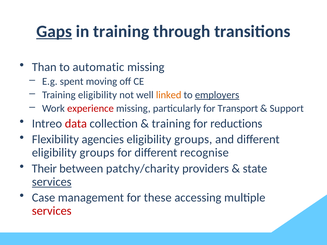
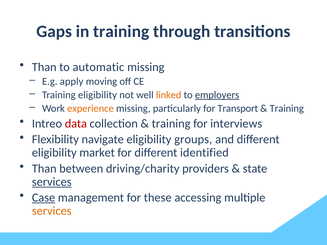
Gaps underline: present -> none (54, 31)
spent: spent -> apply (72, 81)
experience colour: red -> orange (90, 109)
Support: Support -> Training (287, 109)
reductions: reductions -> interviews (236, 124)
agencies: agencies -> navigate (103, 140)
groups: groups -> market (97, 153)
recognise: recognise -> identified (204, 153)
Their: Their -> Than (44, 169)
patchy/charity: patchy/charity -> driving/charity (143, 169)
Case underline: none -> present (44, 198)
services colour: red -> orange (52, 211)
